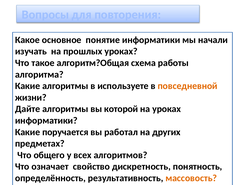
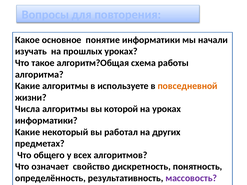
Дайте: Дайте -> Числа (28, 109)
поручается: поручается -> некоторый (65, 132)
массовость colour: orange -> purple (191, 178)
